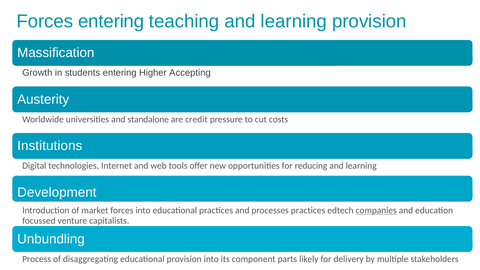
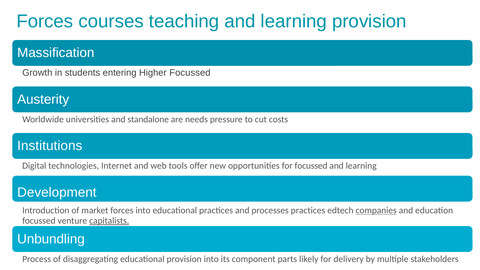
Forces entering: entering -> courses (111, 21)
Higher Accepting: Accepting -> Focussed (190, 73)
credit: credit -> needs (196, 119)
for reducing: reducing -> focussed (311, 166)
capitalists underline: none -> present (109, 221)
